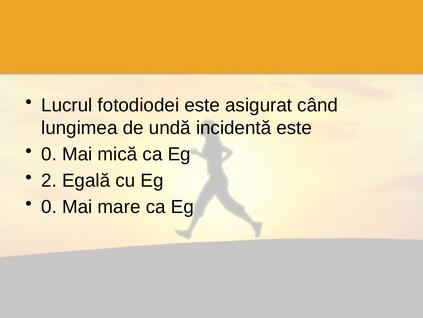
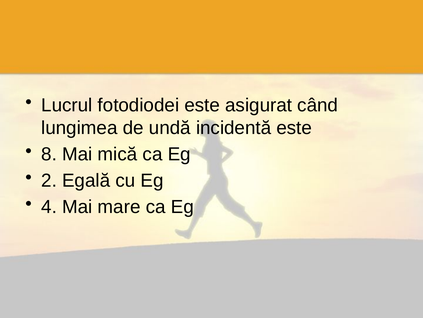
0: 0 -> 8 (49, 154)
0: 0 -> 4 (49, 207)
